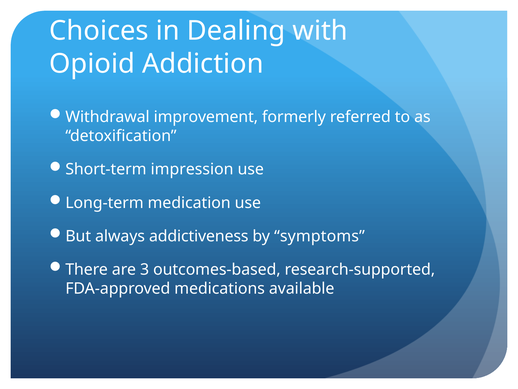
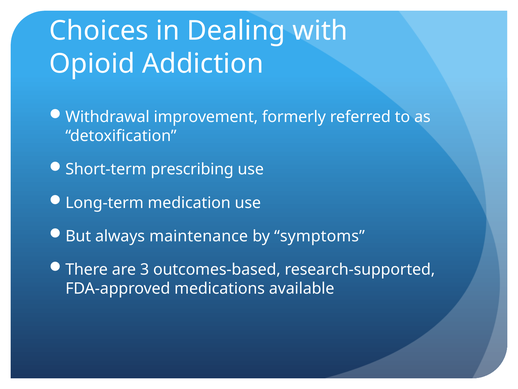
impression: impression -> prescribing (192, 169)
addictiveness: addictiveness -> maintenance (199, 236)
